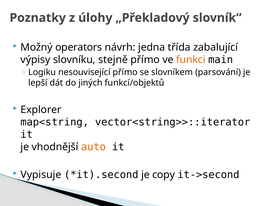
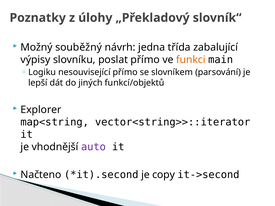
operators: operators -> souběžný (79, 47)
stejně: stejně -> poslat (113, 60)
auto colour: orange -> purple (93, 147)
Vypisuje: Vypisuje -> Načteno (41, 175)
